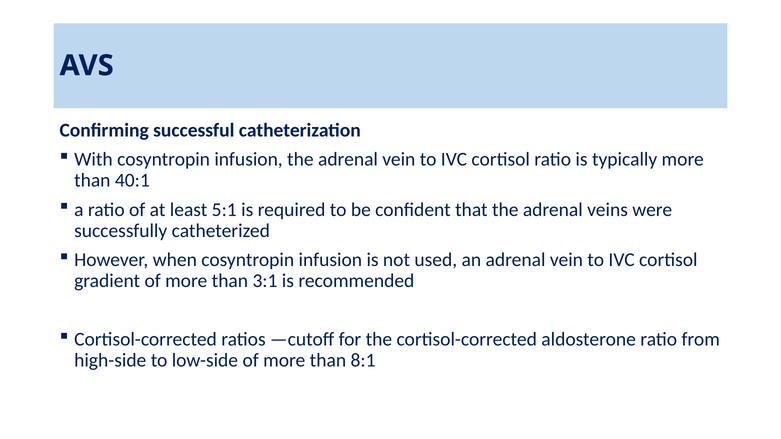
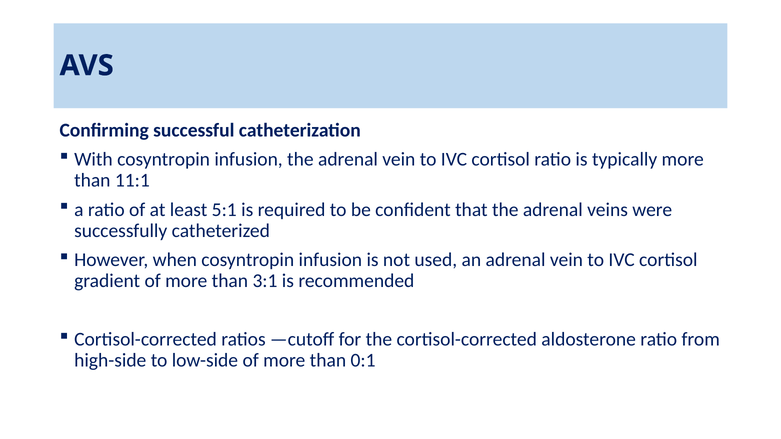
40:1: 40:1 -> 11:1 (132, 181)
8:1: 8:1 -> 0:1 (363, 361)
